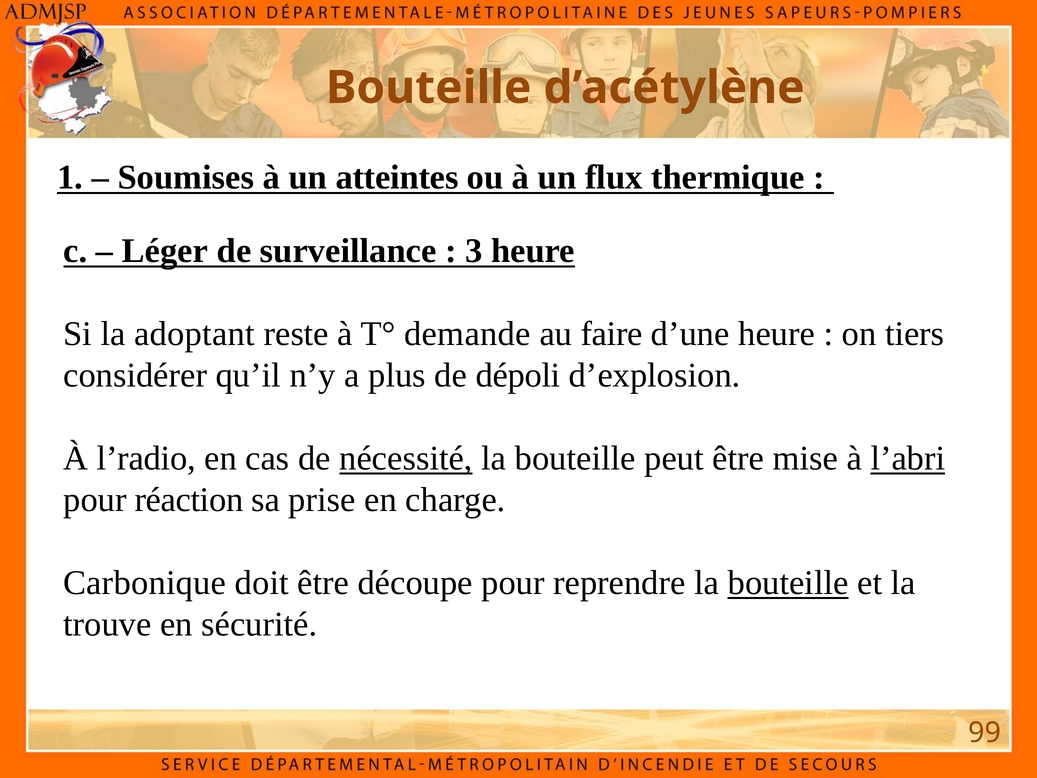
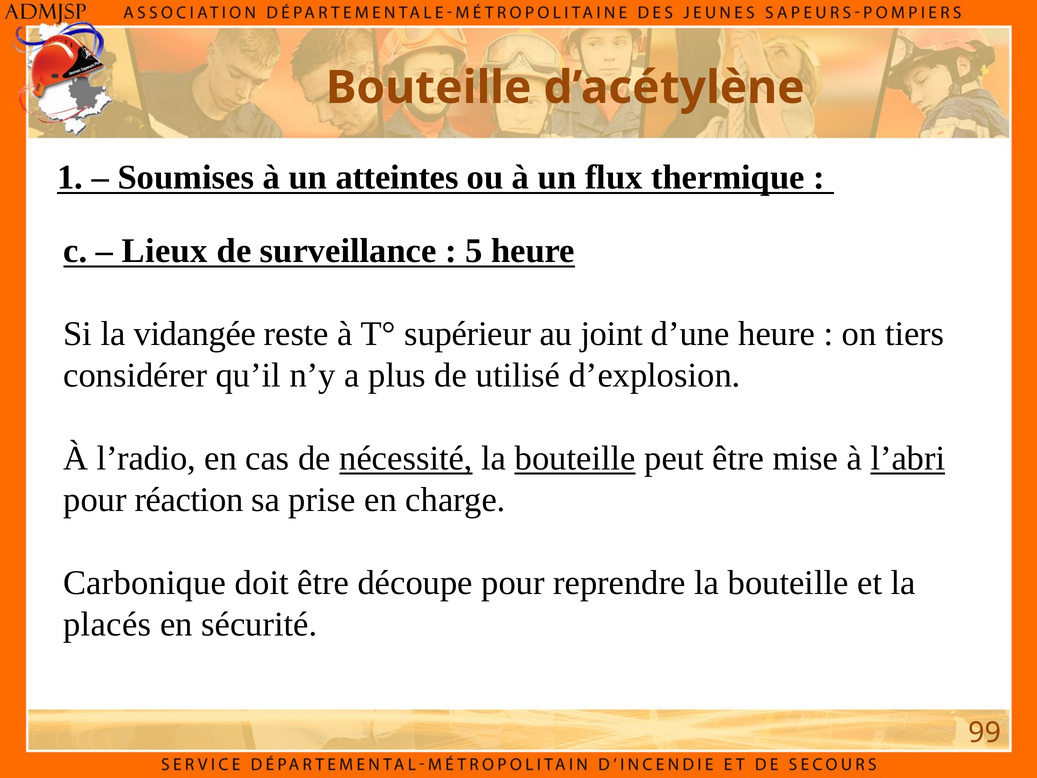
Léger: Léger -> Lieux (165, 251)
3: 3 -> 5 (474, 251)
adoptant: adoptant -> vidangée (195, 334)
demande: demande -> supérieur (468, 334)
faire: faire -> joint (612, 334)
dépoli: dépoli -> utilisé (518, 375)
bouteille underline: none -> present (575, 458)
bouteille underline: present -> none (788, 583)
trouve: trouve -> placés (107, 624)
